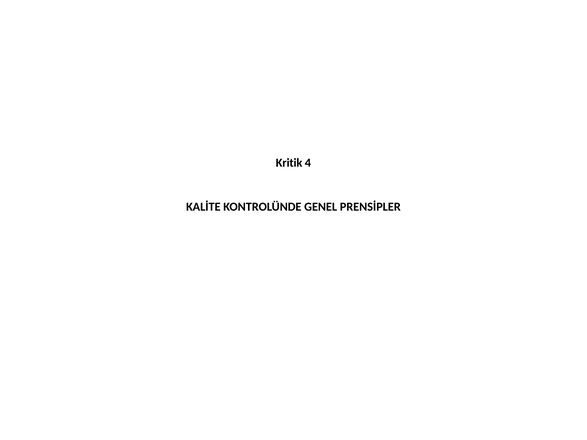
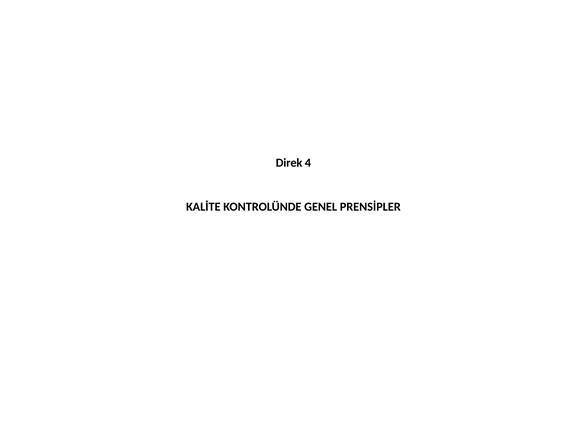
Kritik: Kritik -> Direk (289, 163)
